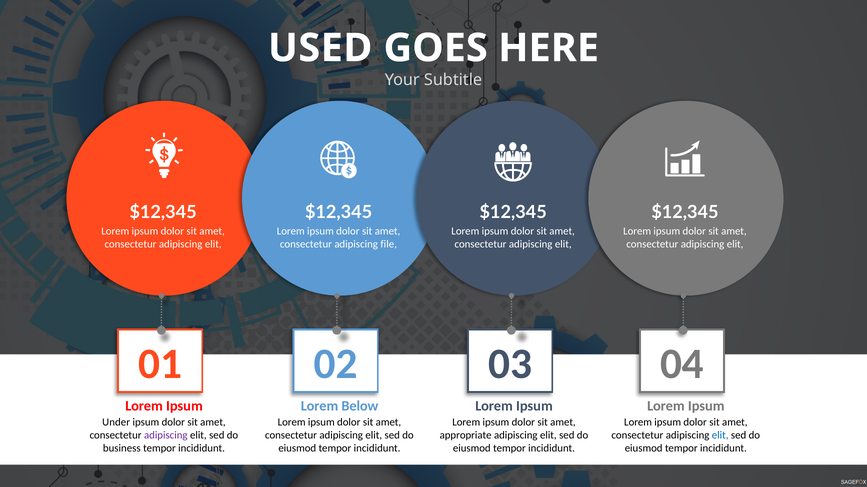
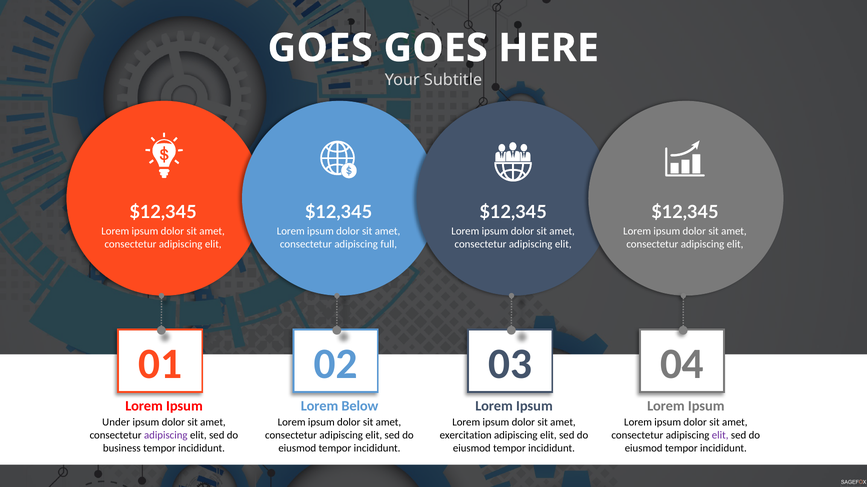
USED: USED -> GOES (320, 48)
file: file -> full (389, 244)
appropriate: appropriate -> exercitation (466, 436)
elit colour: blue -> purple (720, 436)
